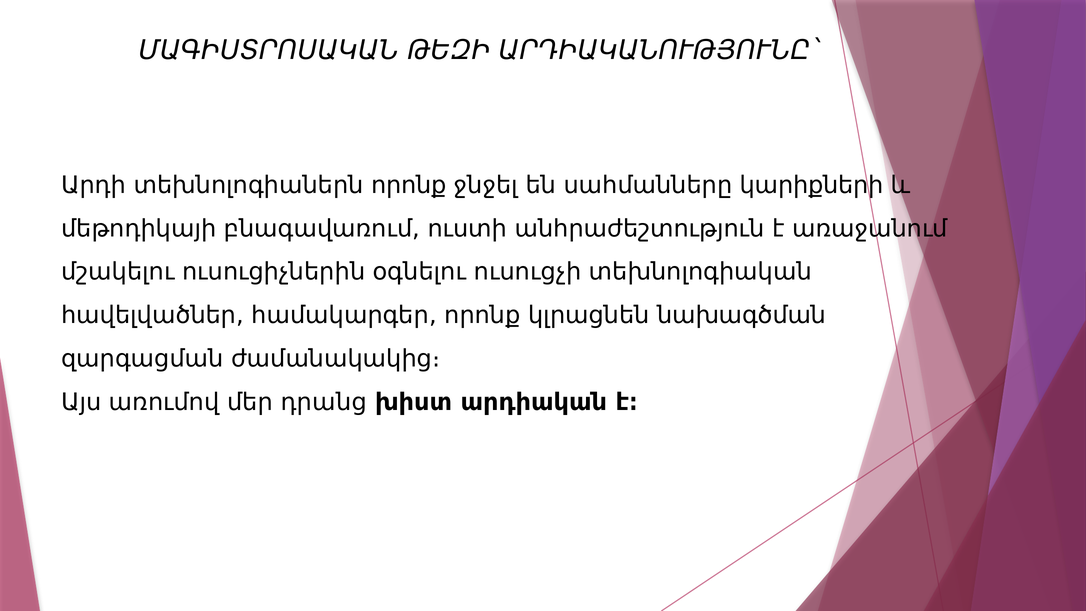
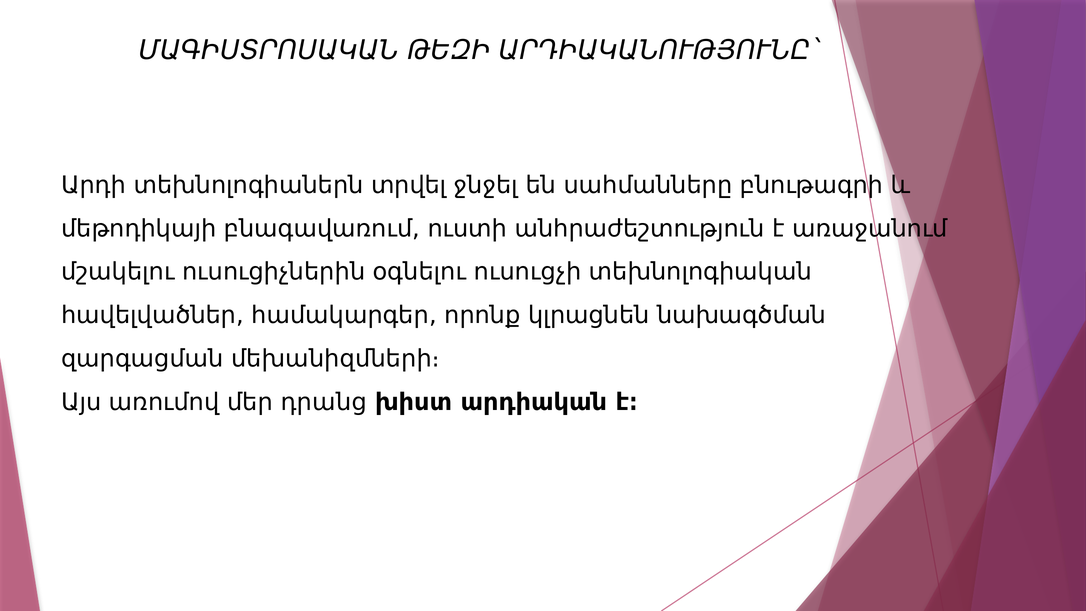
տեխնոլոգիաներն որոնք: որոնք -> տրվել (409, 185)
կարիքների: կարիքների -> բնութագրի (812, 185)
ժամանակակից։: ժամանակակից։ -> մեխանիզմների։ (336, 359)
